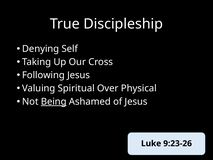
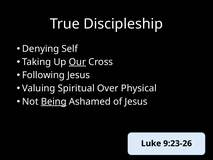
Our underline: none -> present (77, 62)
